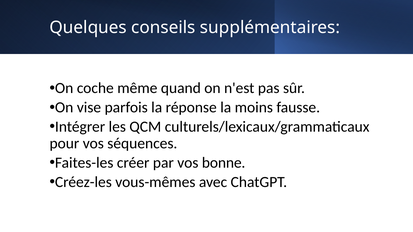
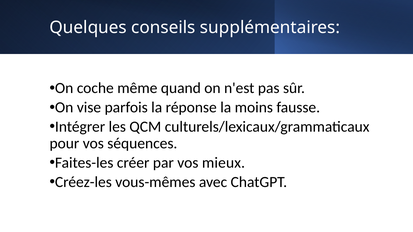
bonne: bonne -> mieux (223, 163)
